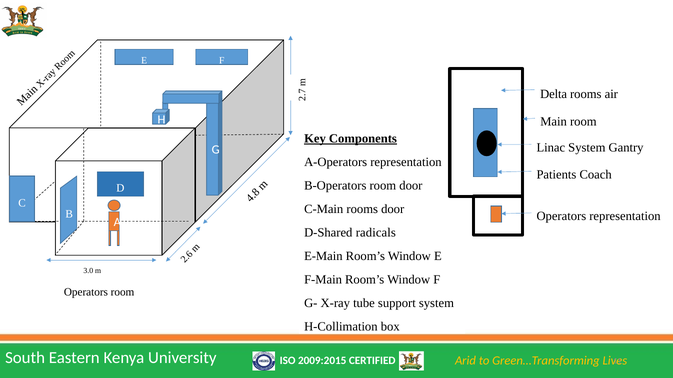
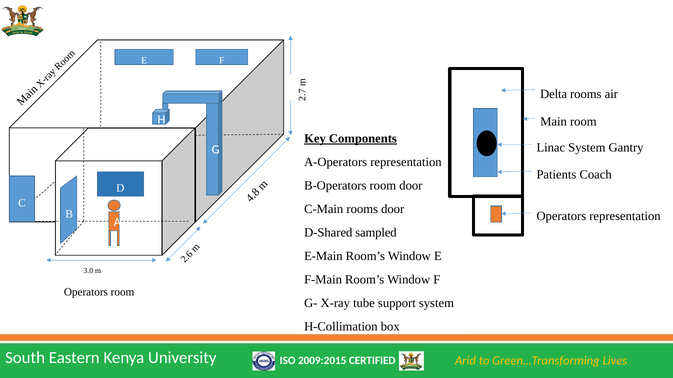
radicals: radicals -> sampled (376, 233)
